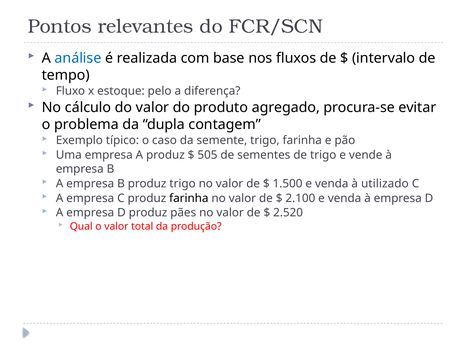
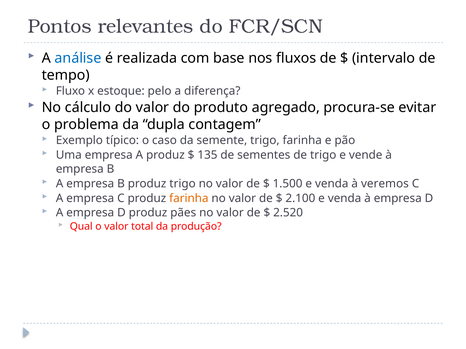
505: 505 -> 135 (207, 155)
utilizado: utilizado -> veremos (385, 184)
farinha colour: black -> orange (189, 198)
